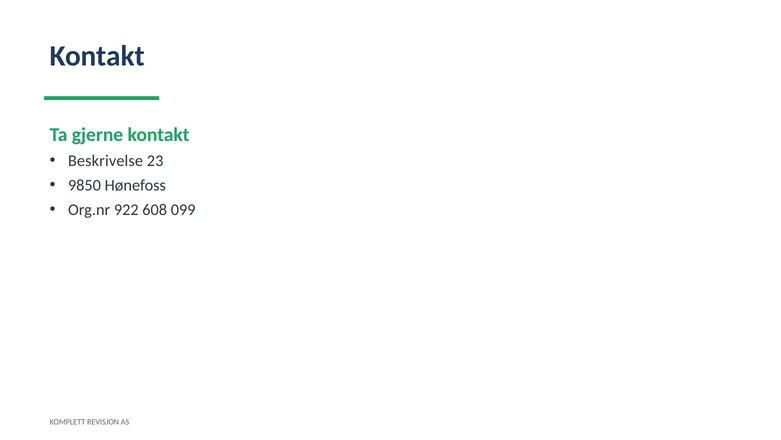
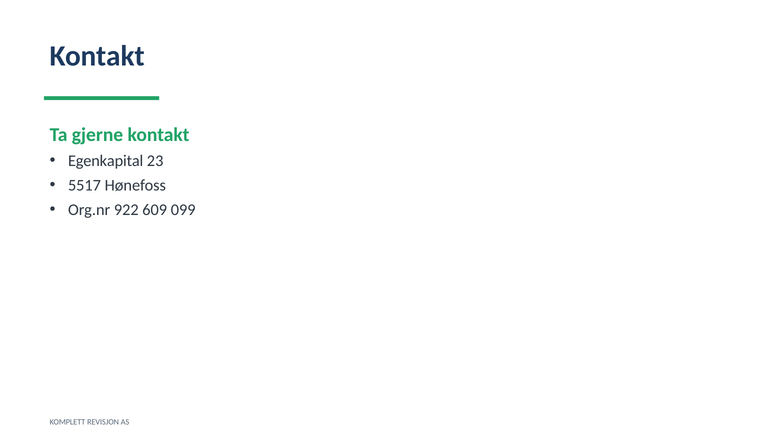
Beskrivelse: Beskrivelse -> Egenkapital (106, 161)
9850: 9850 -> 5517 (84, 185)
608: 608 -> 609 (155, 209)
